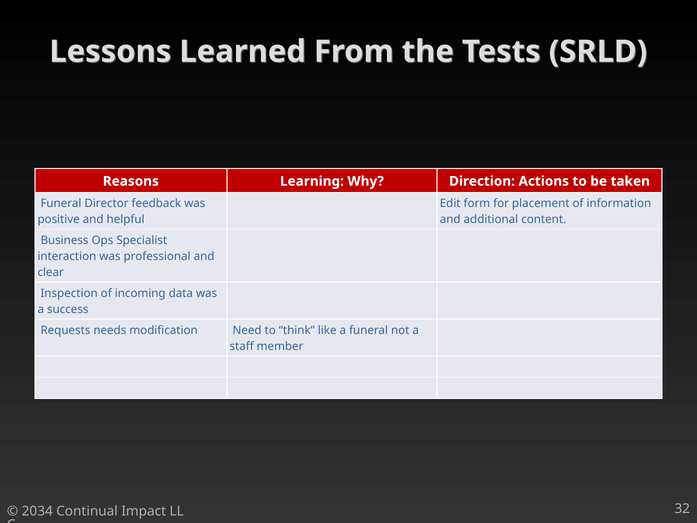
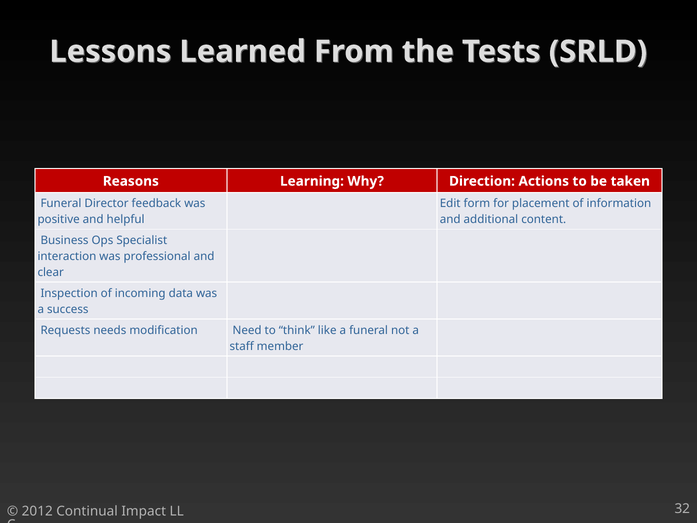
2034: 2034 -> 2012 (37, 511)
